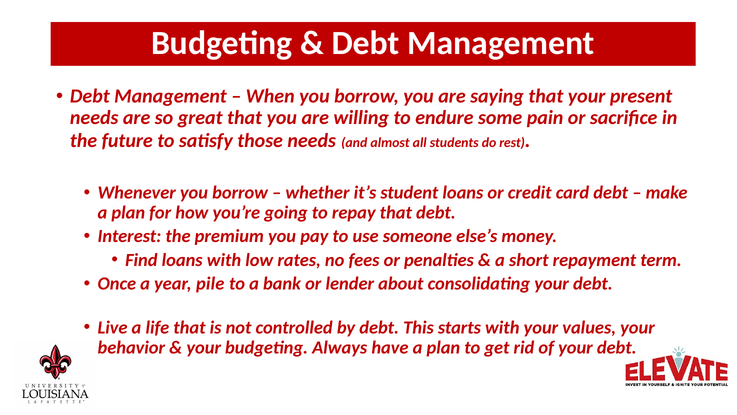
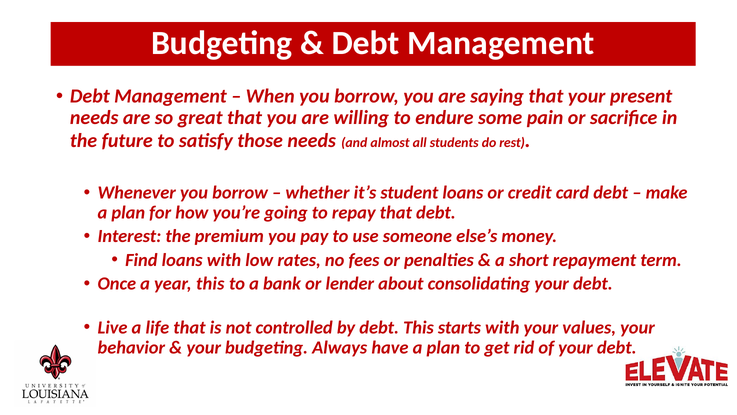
year pile: pile -> this (210, 284)
